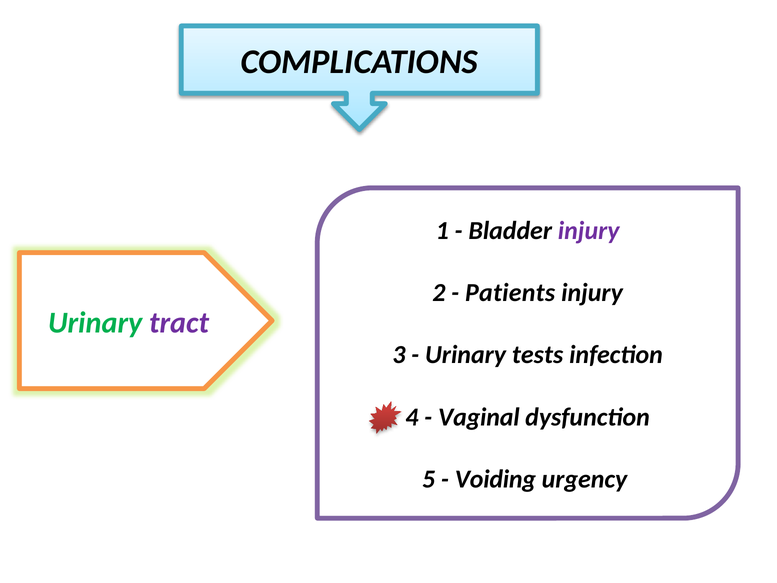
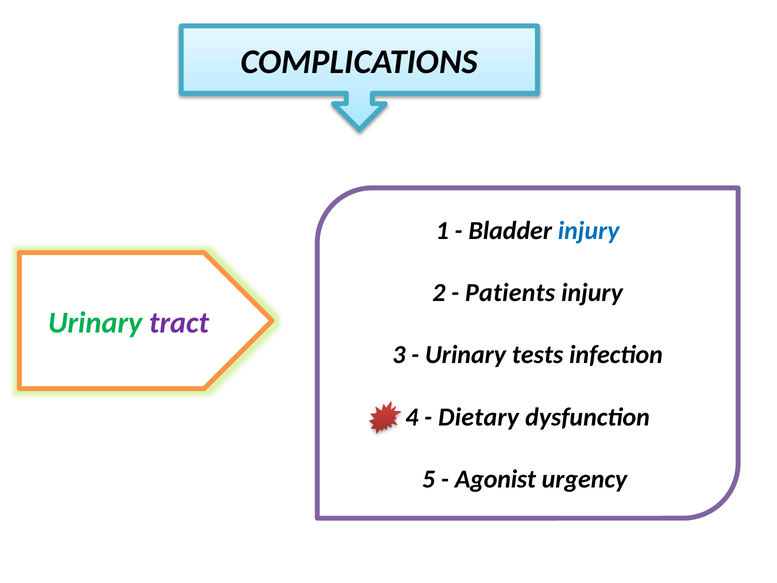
injury colour: purple -> blue (589, 230)
Vaginal: Vaginal -> Dietary (479, 417)
Voiding: Voiding -> Agonist (495, 479)
